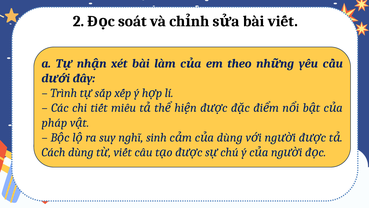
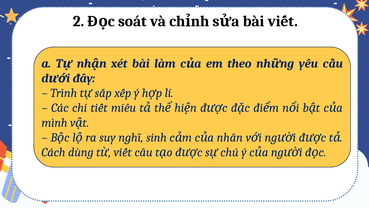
pháp: pháp -> mình (54, 122)
a dùng: dùng -> nhân (230, 137)
